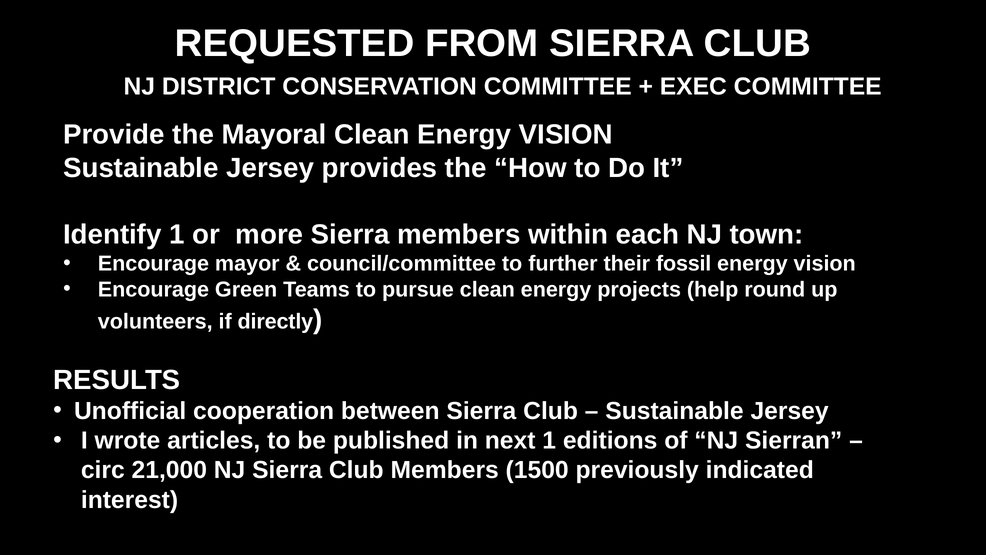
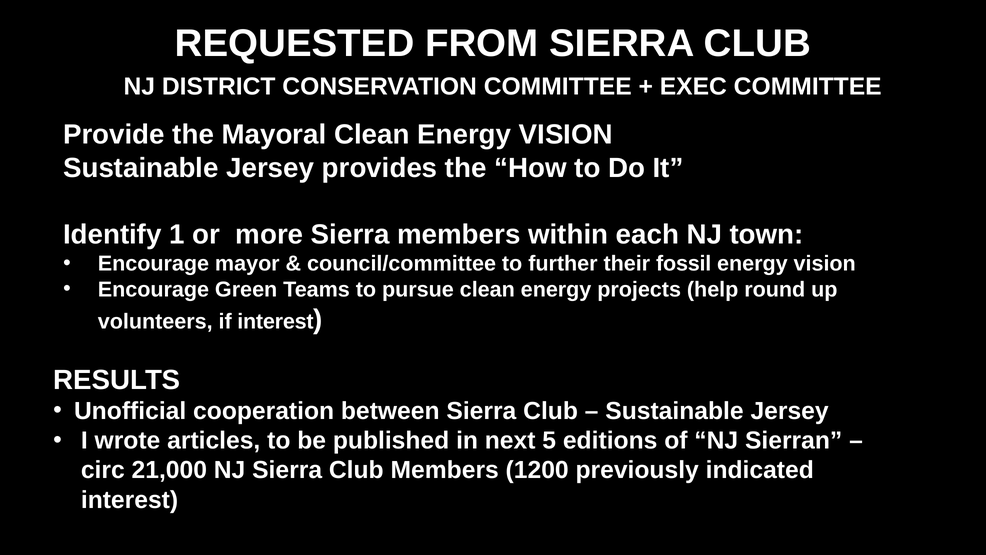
if directly: directly -> interest (275, 321)
next 1: 1 -> 5 (549, 440)
1500: 1500 -> 1200 (537, 470)
